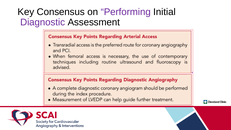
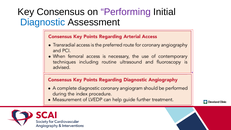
Diagnostic colour: purple -> blue (43, 22)
